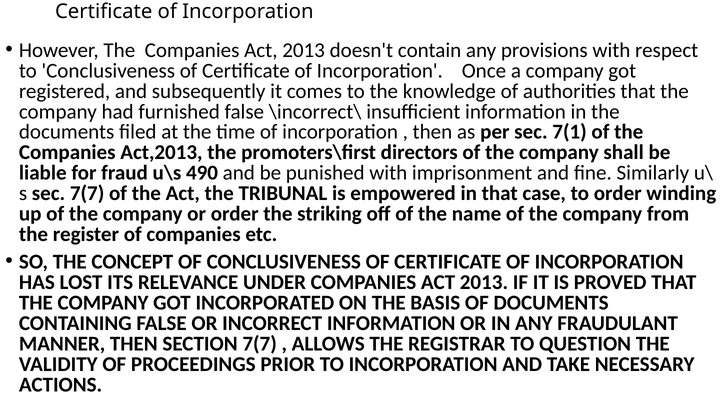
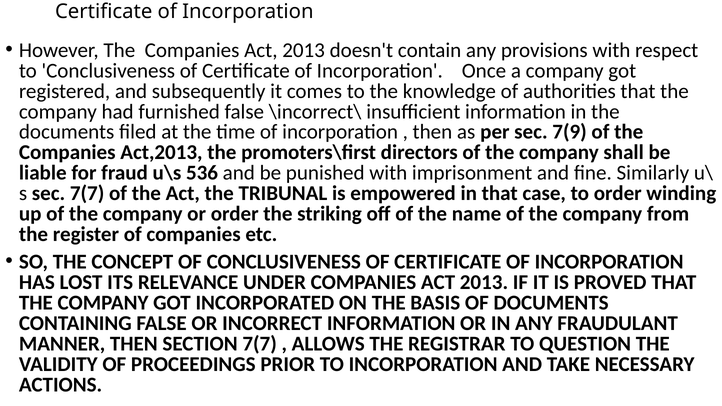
7(1: 7(1 -> 7(9 (570, 132)
490: 490 -> 536 (202, 173)
